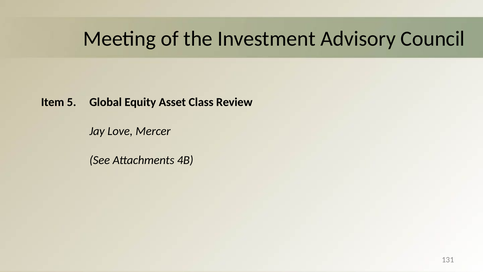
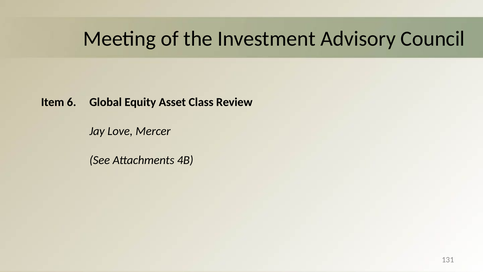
5: 5 -> 6 (72, 102)
